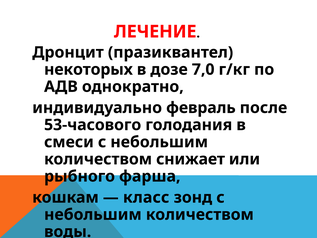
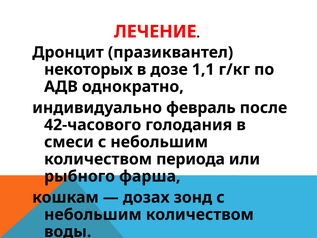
7,0: 7,0 -> 1,1 (203, 69)
53-часового: 53-часового -> 42-часового (93, 125)
снижает: снижает -> периода (191, 159)
класс: класс -> дозах (146, 197)
